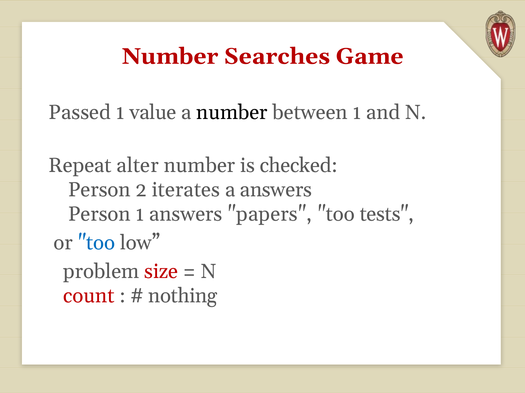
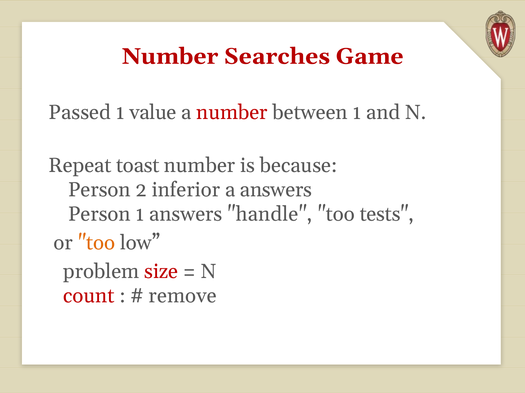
number colour: black -> red (232, 113)
alter: alter -> toast (138, 166)
checked: checked -> because (299, 166)
iterates: iterates -> inferior (186, 190)
papers: papers -> handle (270, 215)
too colour: blue -> orange (96, 243)
nothing: nothing -> remove (183, 296)
